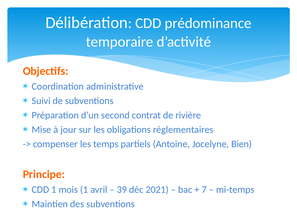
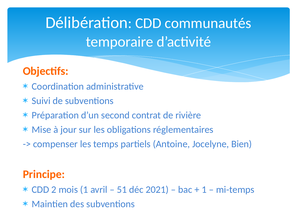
prédominance: prédominance -> communautés (208, 23)
CDD 1: 1 -> 2 (54, 189)
39: 39 -> 51 (122, 189)
7: 7 -> 1 (204, 189)
